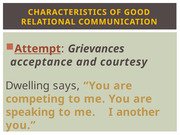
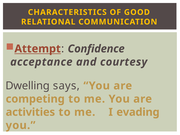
Grievances: Grievances -> Confidence (96, 49)
speaking: speaking -> activities (30, 112)
another: another -> evading (138, 112)
